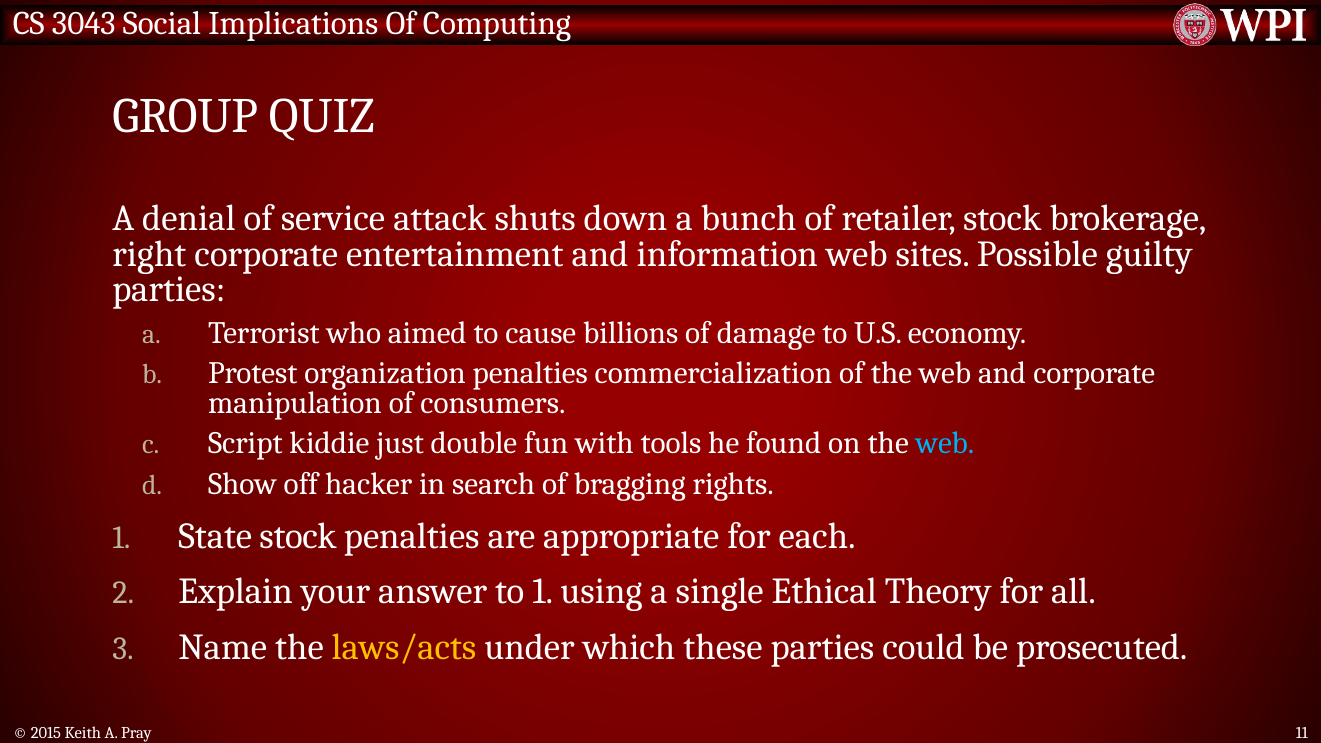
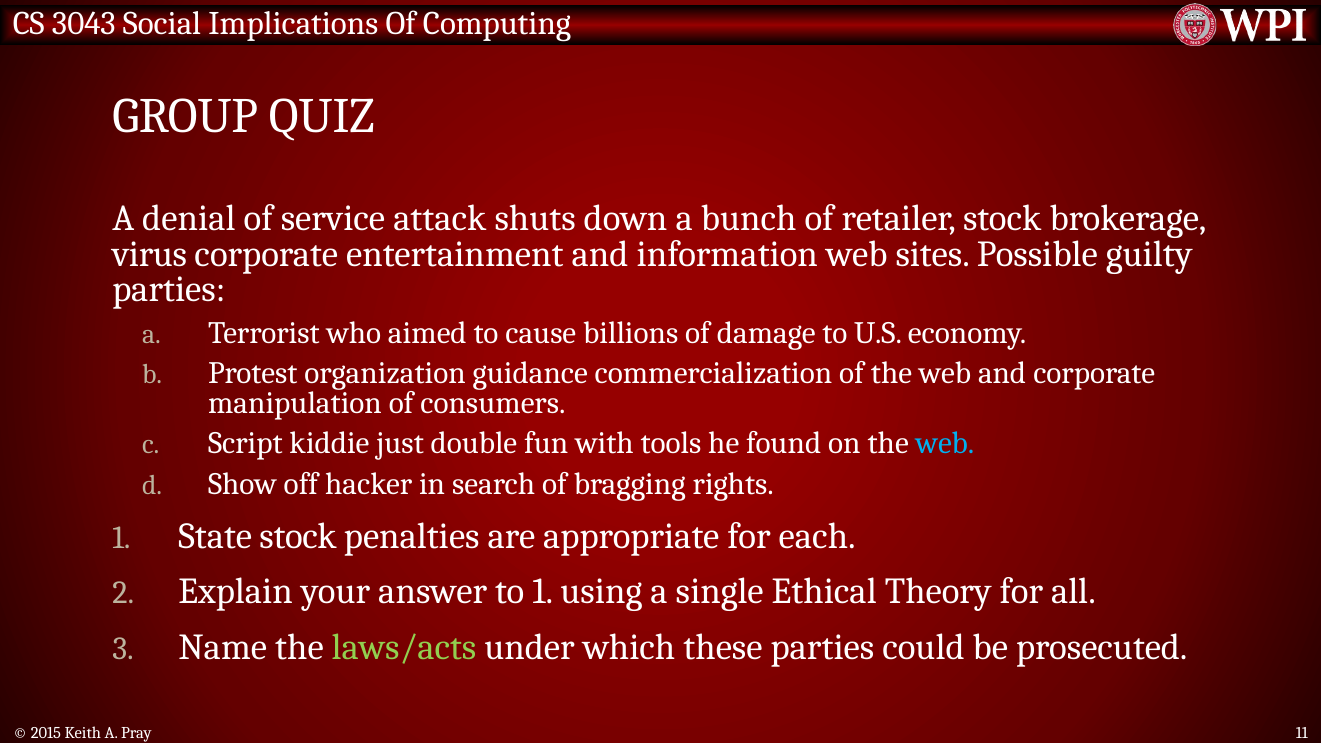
right: right -> virus (150, 254)
organization penalties: penalties -> guidance (530, 373)
laws/acts colour: yellow -> light green (404, 647)
